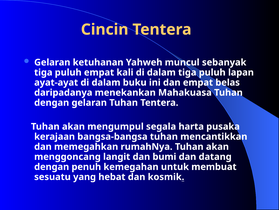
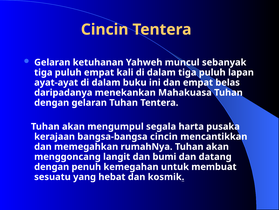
bangsa-bangsa tuhan: tuhan -> cincin (164, 136)
